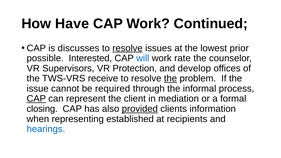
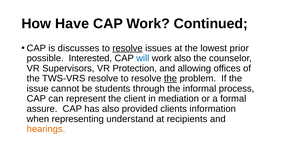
work rate: rate -> also (183, 58)
develop: develop -> allowing (194, 68)
TWS-VRS receive: receive -> resolve (103, 79)
required: required -> students (113, 89)
CAP underline: present -> none (36, 99)
closing: closing -> assure (42, 109)
provided underline: present -> none (140, 109)
established: established -> understand (130, 119)
hearings colour: blue -> orange (46, 129)
